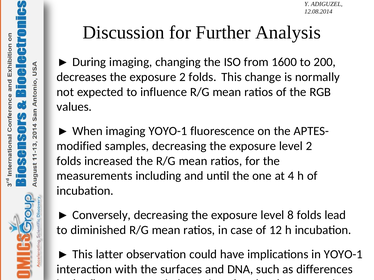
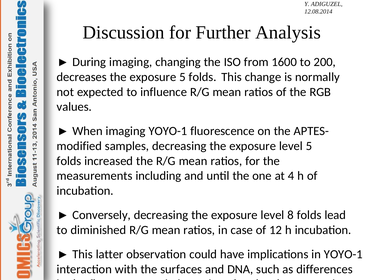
exposure 2: 2 -> 5 (182, 77)
level 2: 2 -> 5 (309, 146)
